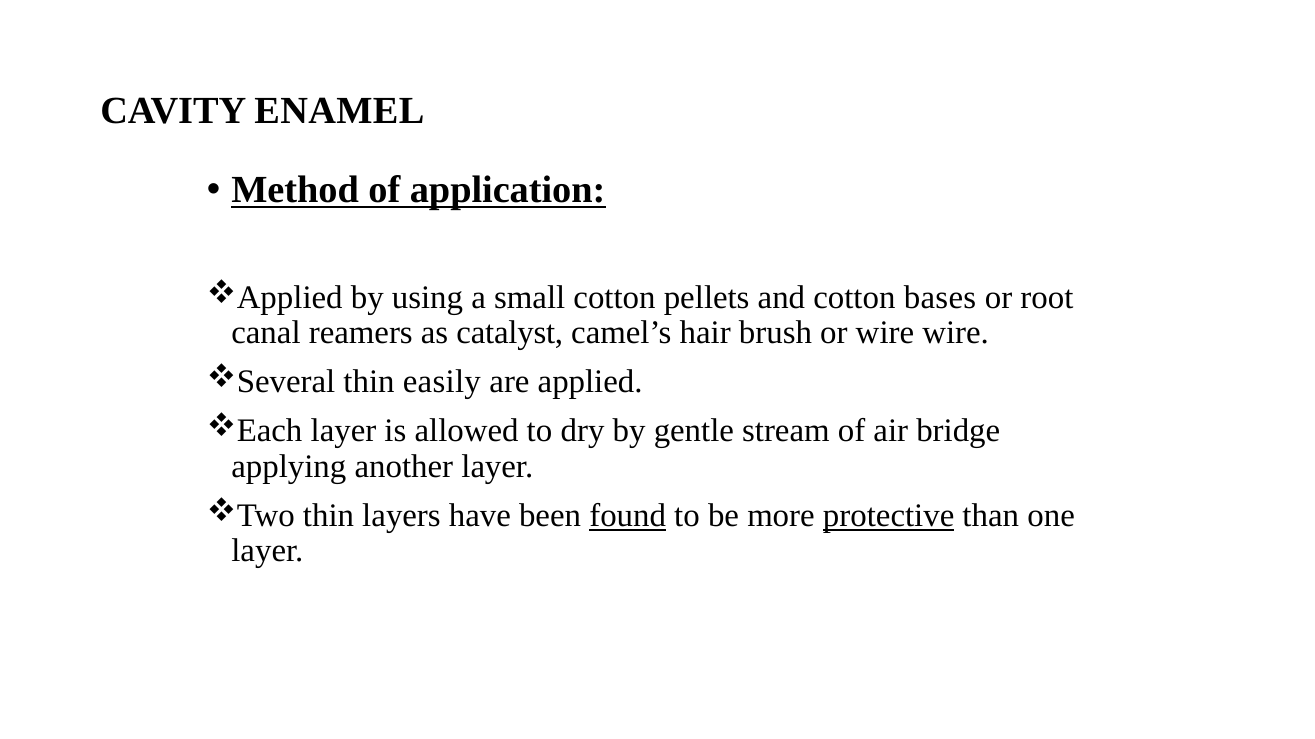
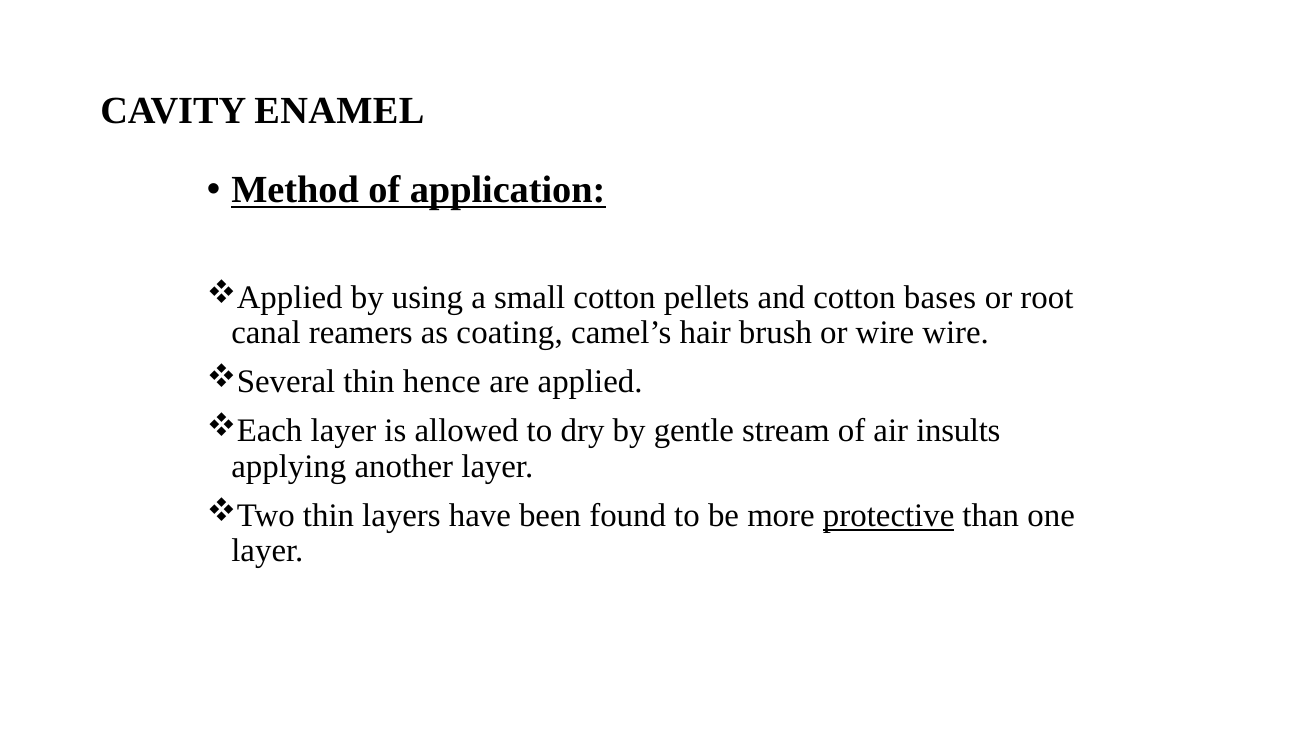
catalyst: catalyst -> coating (510, 333)
easily: easily -> hence (442, 382)
bridge: bridge -> insults (958, 431)
found underline: present -> none (628, 516)
